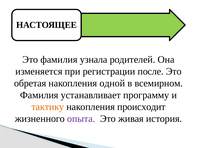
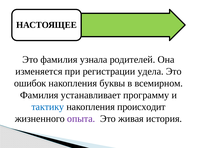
после: после -> удела (151, 71)
обретая: обретая -> ошибок (30, 83)
одной: одной -> буквы (112, 83)
тактику colour: orange -> blue (48, 107)
